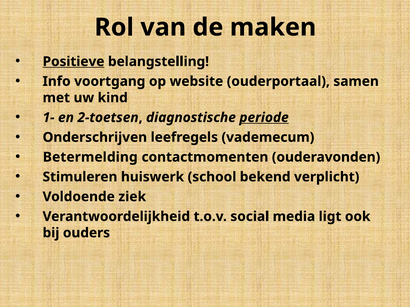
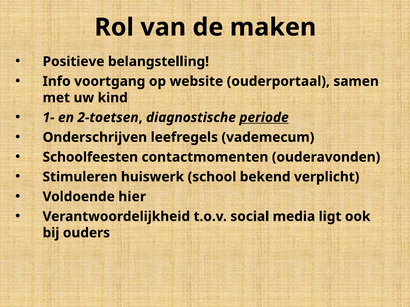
Positieve underline: present -> none (74, 62)
Betermelding: Betermelding -> Schoolfeesten (90, 157)
ziek: ziek -> hier (132, 197)
